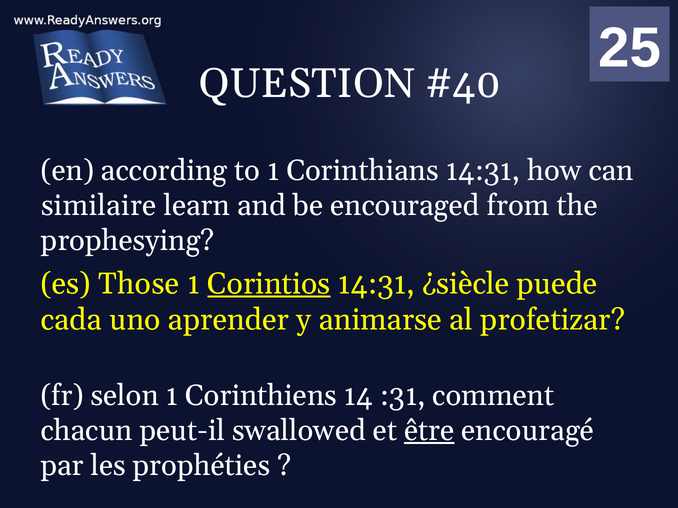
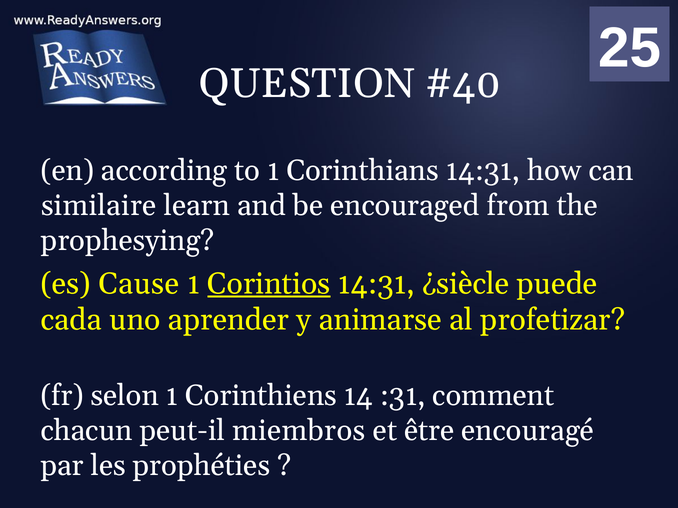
Those: Those -> Cause (139, 284)
swallowed: swallowed -> miembros (299, 431)
être underline: present -> none (429, 431)
